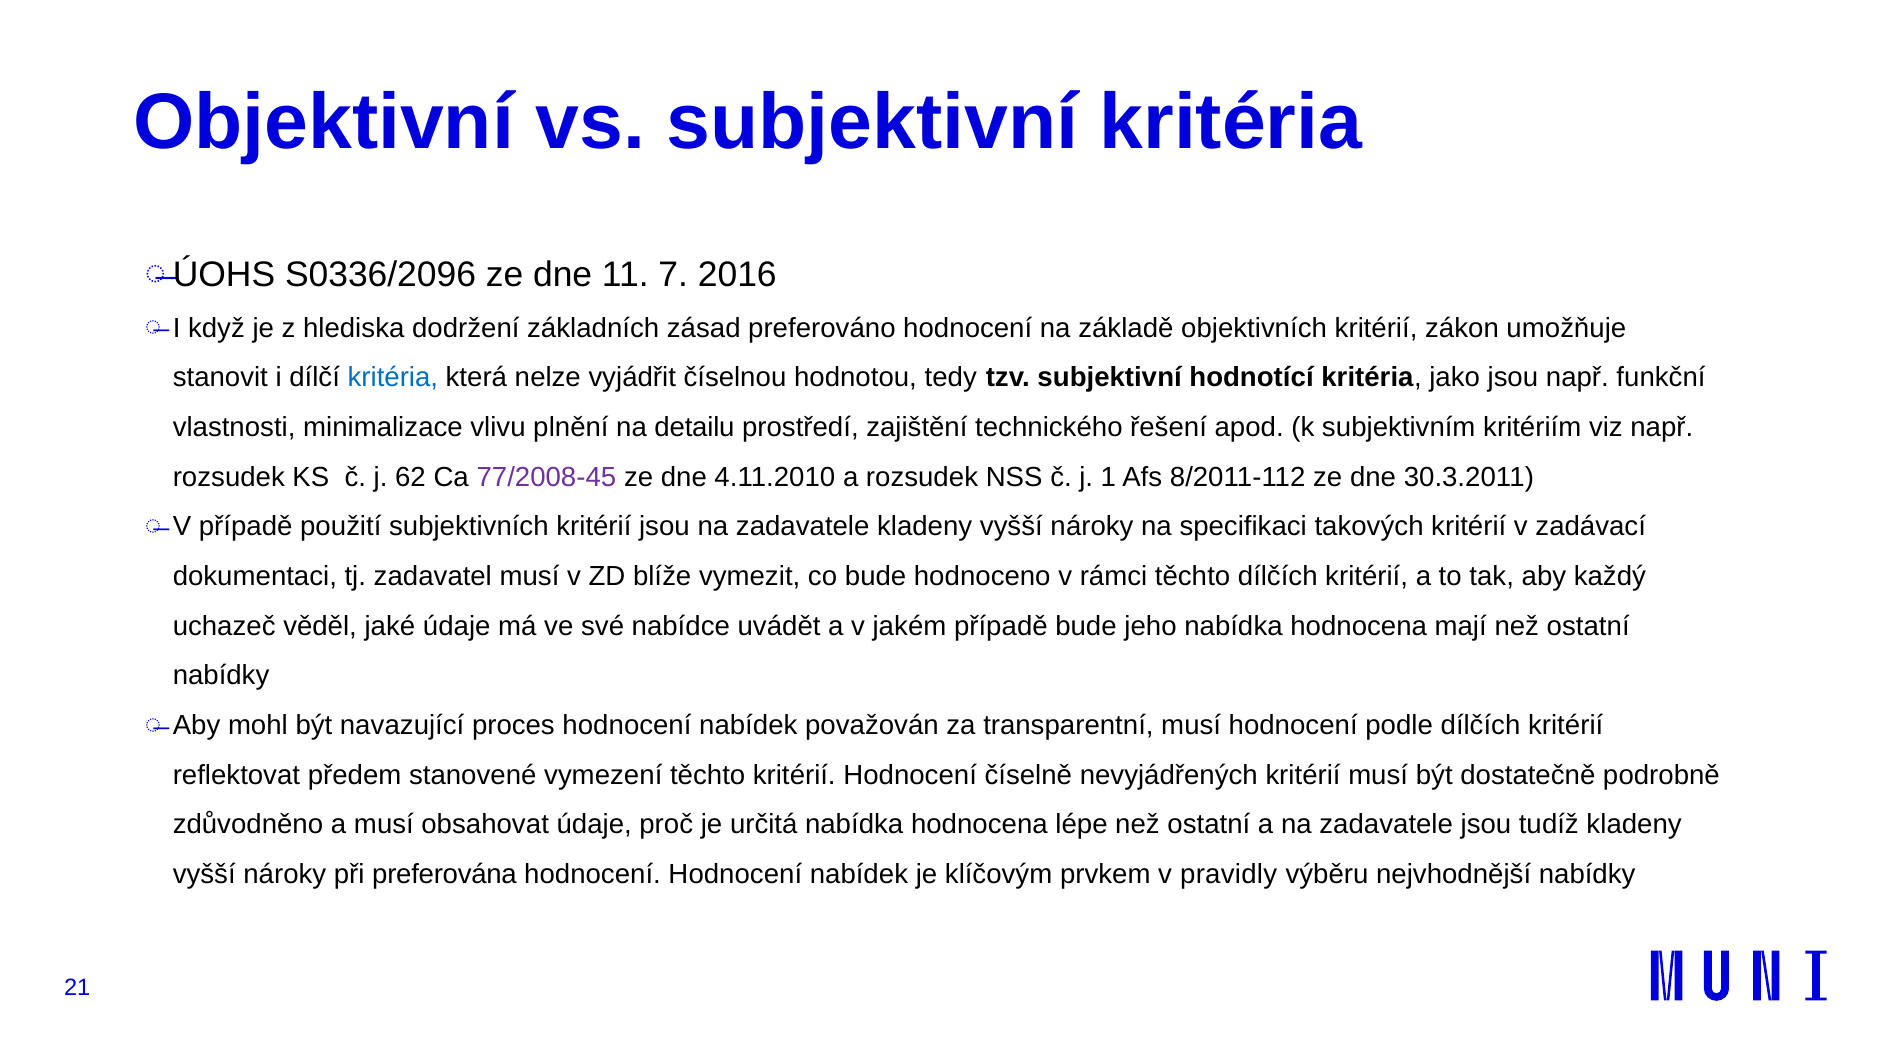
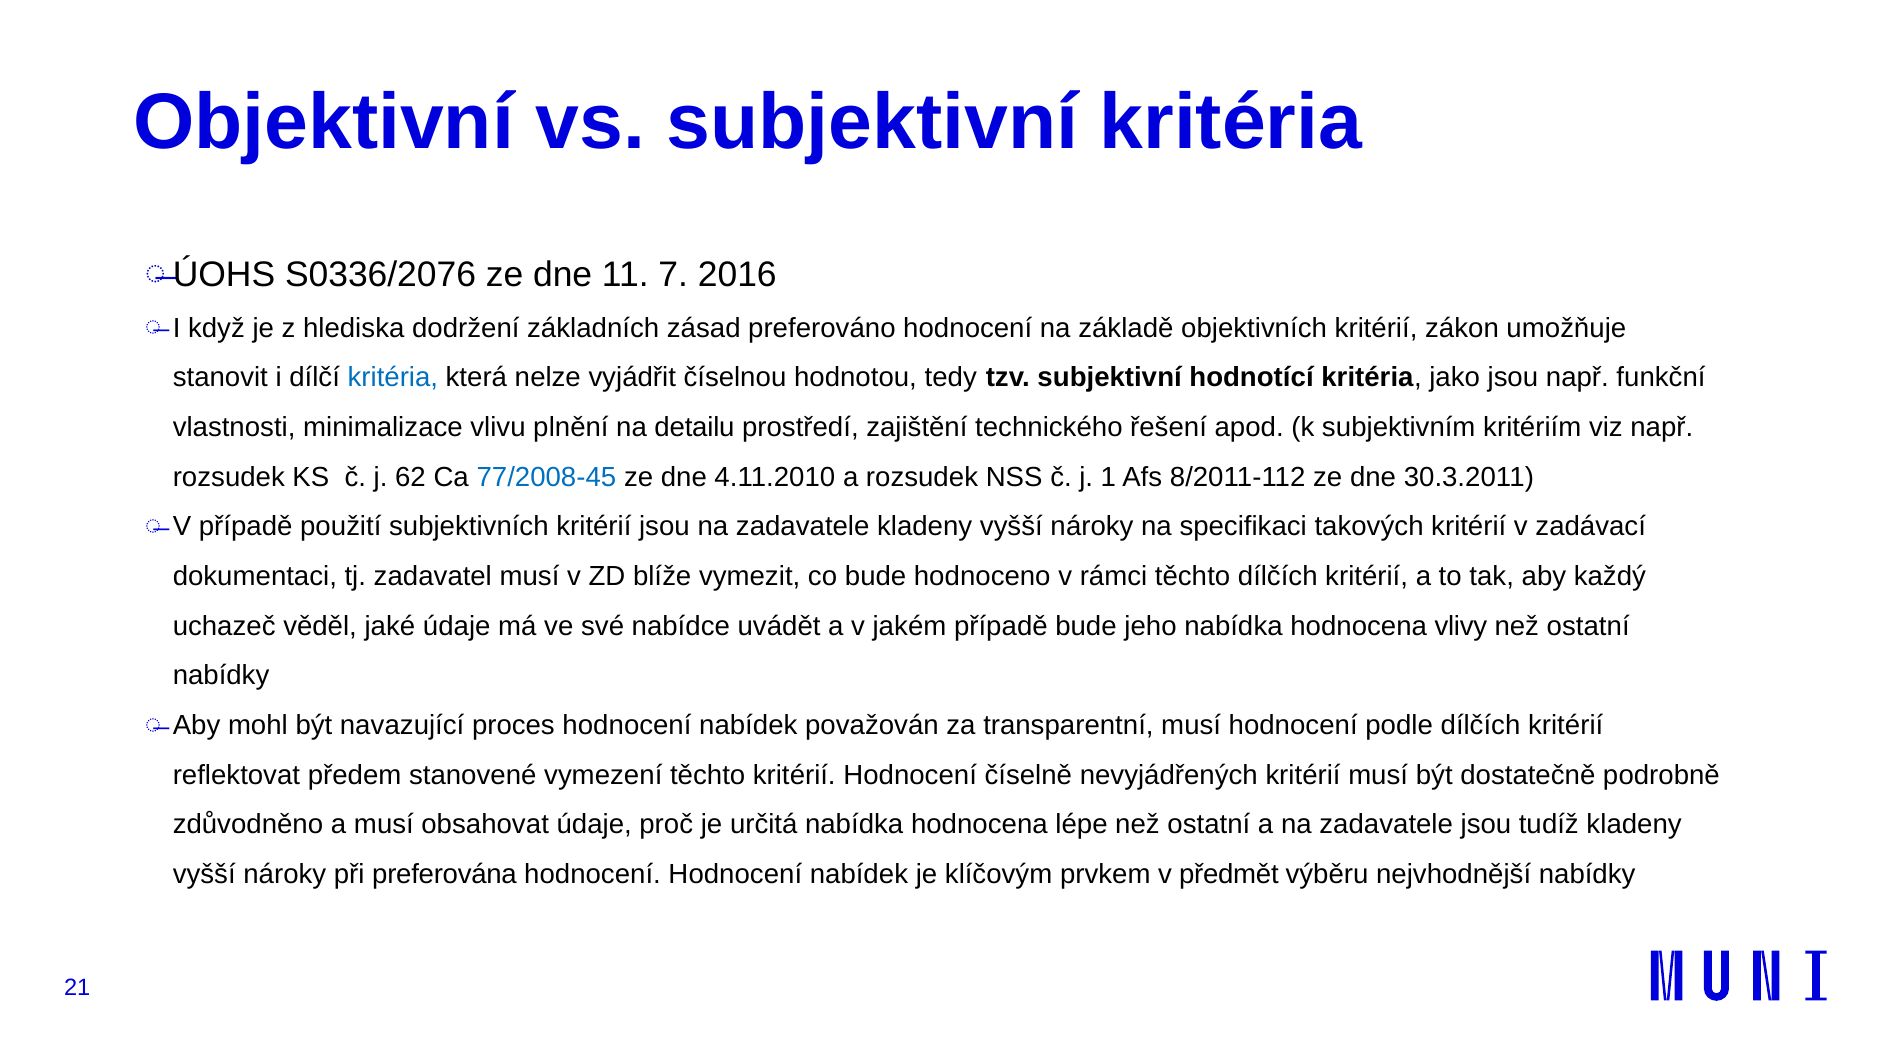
S0336/2096: S0336/2096 -> S0336/2076 (381, 274)
77/2008-45 colour: purple -> blue (546, 477)
mají: mají -> vlivy (1461, 626)
pravidly: pravidly -> předmět (1229, 874)
